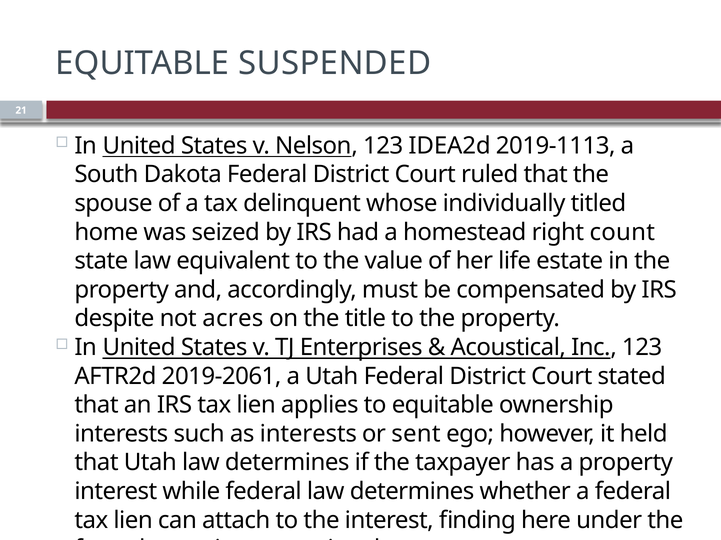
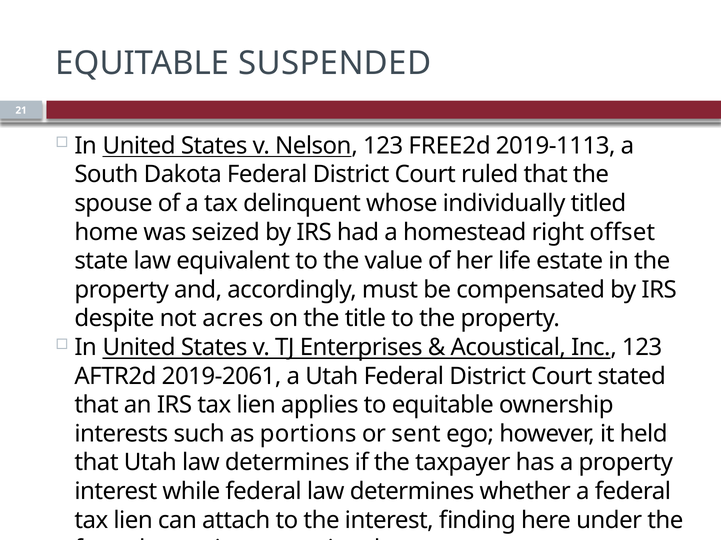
IDEA2d: IDEA2d -> FREE2d (450, 146)
count: count -> offset (622, 232)
as interests: interests -> portions (308, 434)
